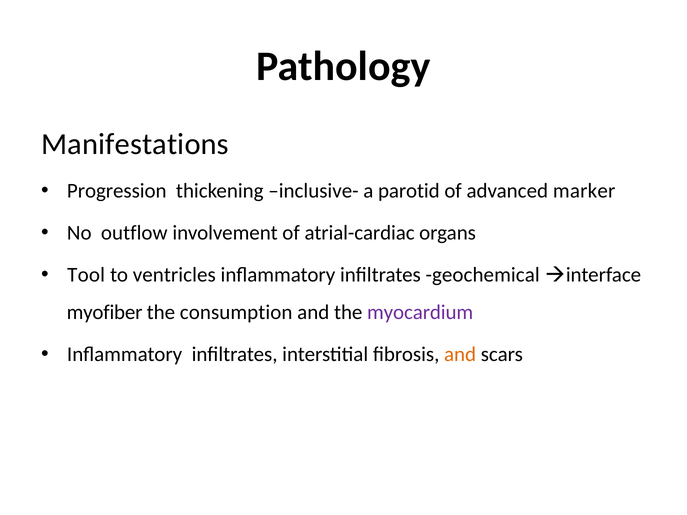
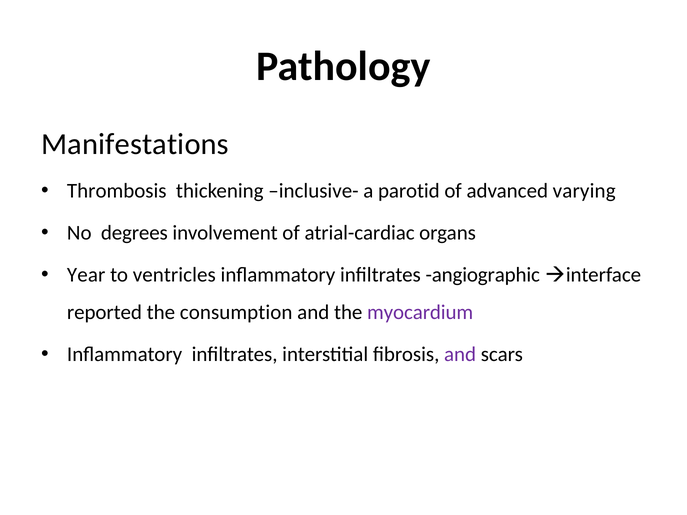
Progression: Progression -> Thrombosis (117, 191)
marker: marker -> varying (584, 191)
outflow: outflow -> degrees (134, 233)
Tool: Tool -> Year (86, 275)
geochemical: geochemical -> angiographic (483, 275)
myofiber: myofiber -> reported (104, 313)
and colour: orange -> purple (460, 355)
